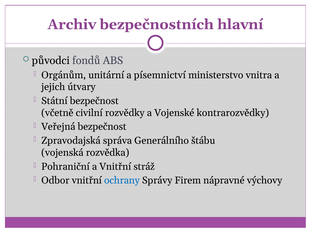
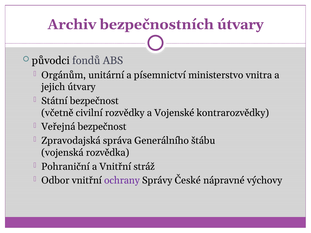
bezpečnostních hlavní: hlavní -> útvary (240, 24)
ochrany colour: blue -> purple (122, 181)
Firem: Firem -> České (188, 181)
